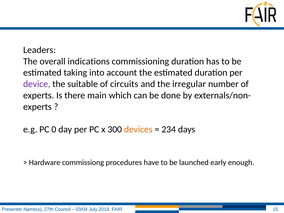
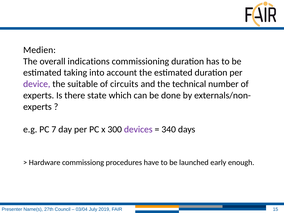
Leaders: Leaders -> Medien (39, 50)
irregular: irregular -> technical (189, 84)
main: main -> state (97, 95)
0: 0 -> 7 (54, 129)
devices colour: orange -> purple (138, 129)
234: 234 -> 340 (169, 129)
